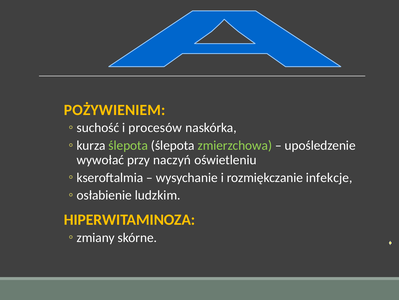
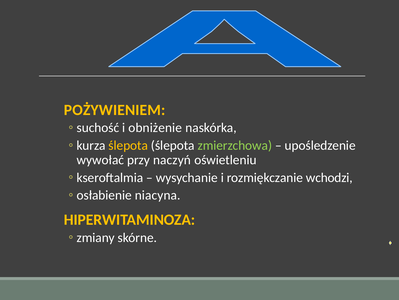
procesów: procesów -> obniżenie (155, 127)
ślepota colour: light green -> yellow (128, 145)
infekcje: infekcje -> wchodzi (329, 177)
ludzkim: ludzkim -> niacyna (158, 195)
